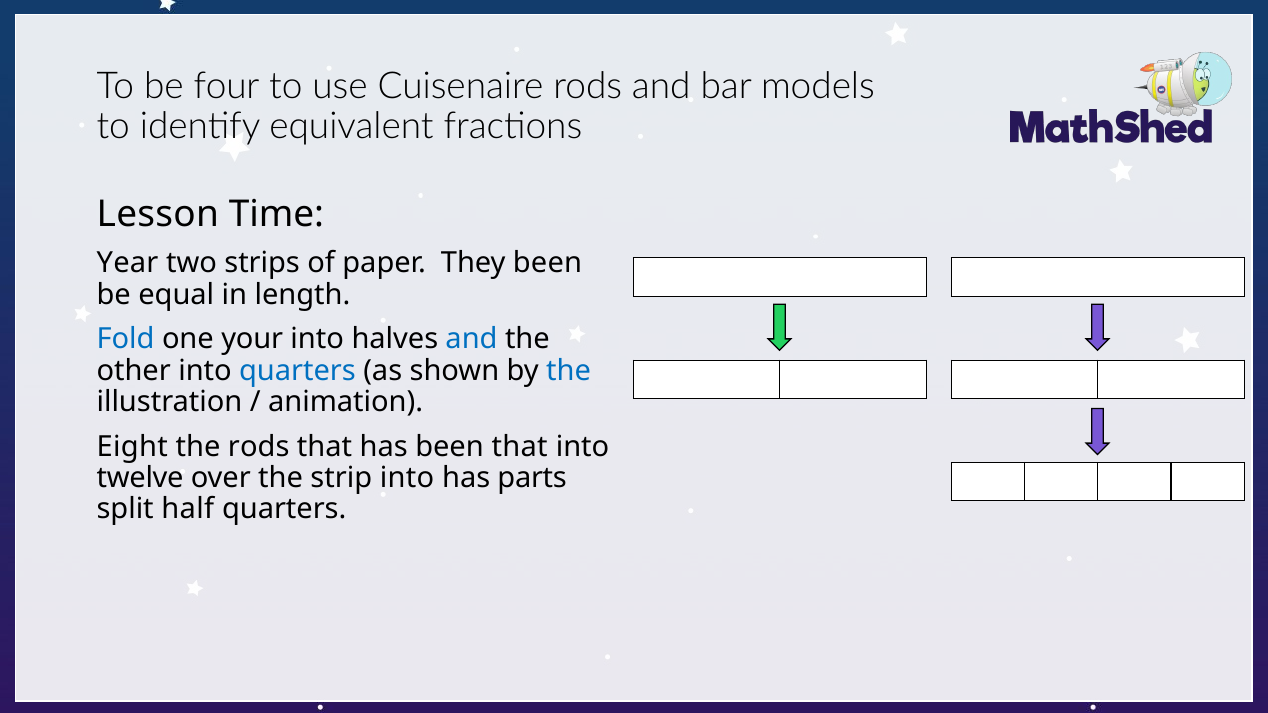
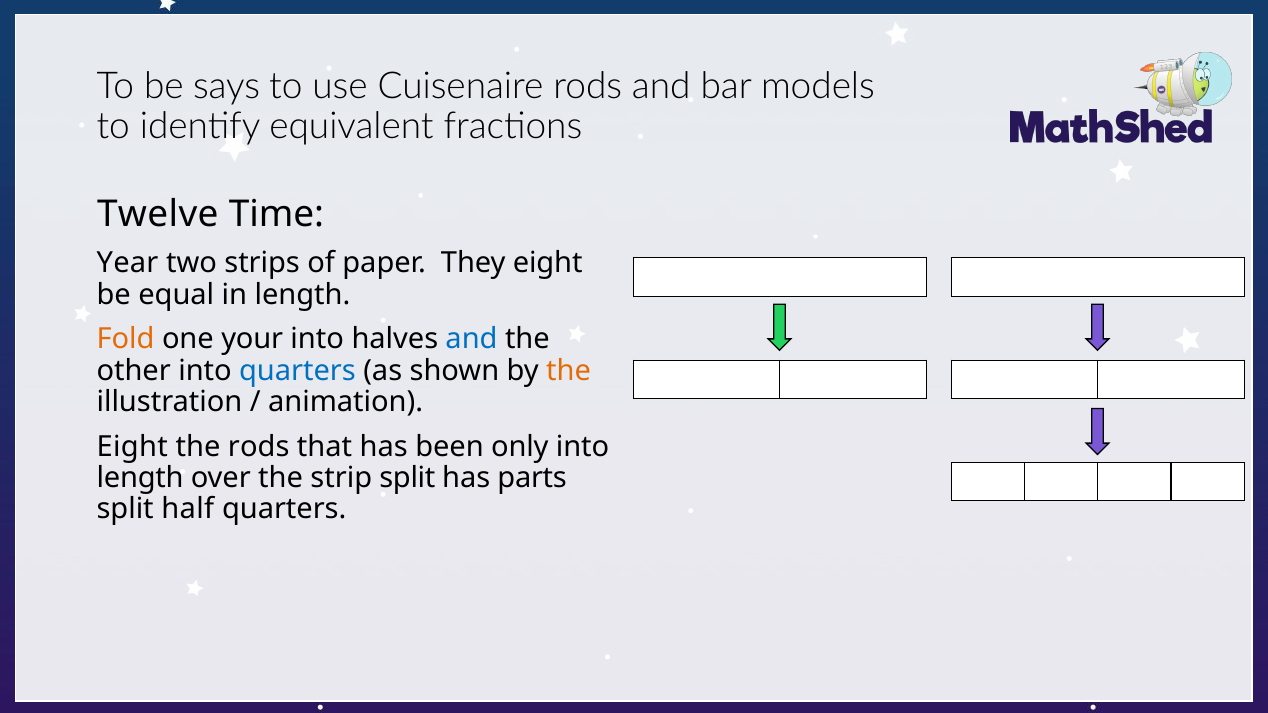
four: four -> says (227, 87)
Lesson: Lesson -> Twelve (158, 214)
They been: been -> eight (548, 263)
Fold colour: blue -> orange (126, 339)
the colour: blue -> orange (569, 371)
been that: that -> only (520, 447)
twelve: twelve -> length (140, 478)
strip into: into -> split (407, 478)
